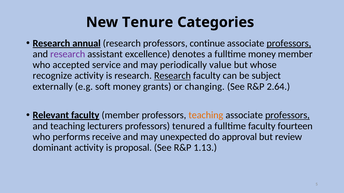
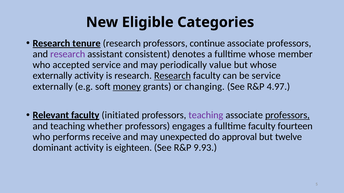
Tenure: Tenure -> Eligible (148, 22)
annual: annual -> tenure (86, 43)
professors underline: present -> none (289, 43)
excellence: excellence -> consistent (147, 54)
fulltime money: money -> whose (262, 54)
recognize: recognize -> externally (52, 76)
be subject: subject -> service (266, 76)
money underline: none -> present (127, 87)
2.64: 2.64 -> 4.97 (278, 87)
faculty member: member -> initiated (120, 115)
teaching colour: orange -> purple (206, 115)
lecturers: lecturers -> whether (105, 126)
tenured: tenured -> engages (189, 126)
review: review -> twelve (289, 137)
proposal: proposal -> eighteen (133, 148)
1.13: 1.13 -> 9.93 (205, 148)
